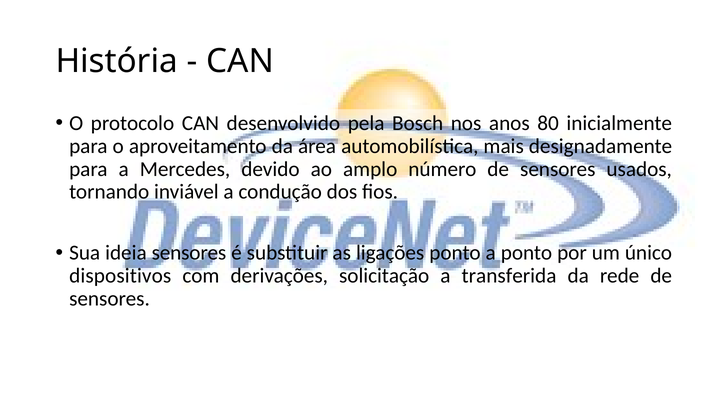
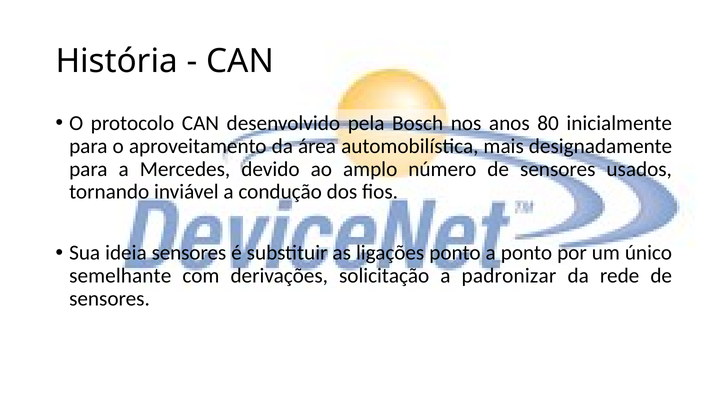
dispositivos: dispositivos -> semelhante (120, 276)
transferida: transferida -> padronizar (509, 276)
